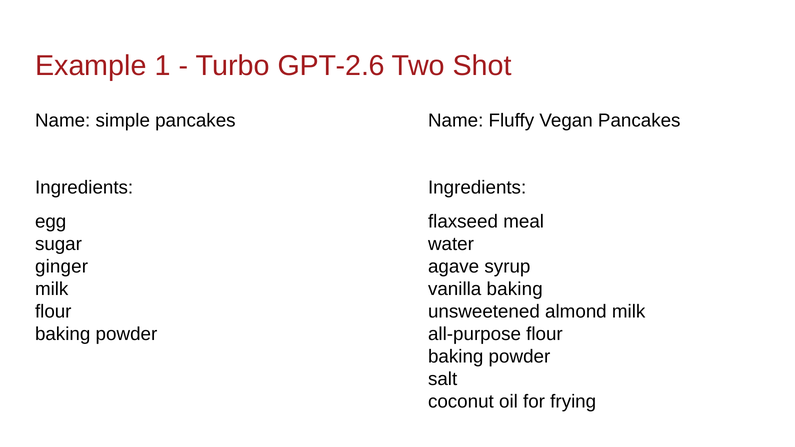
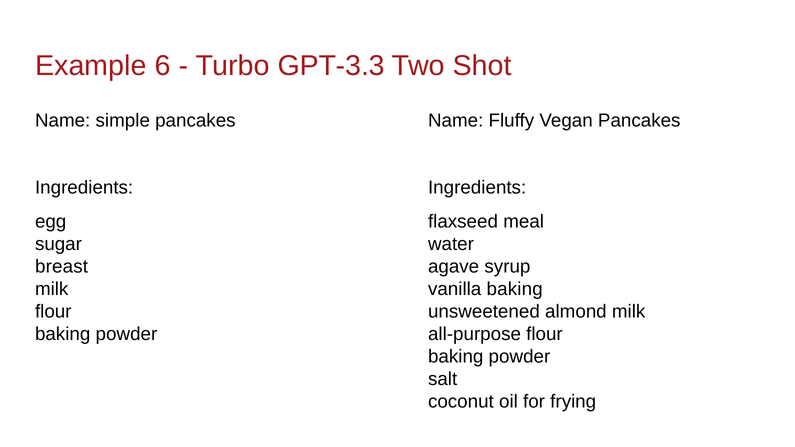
1: 1 -> 6 (163, 66)
GPT-2.6: GPT-2.6 -> GPT-3.3 (331, 66)
ginger: ginger -> breast (62, 267)
